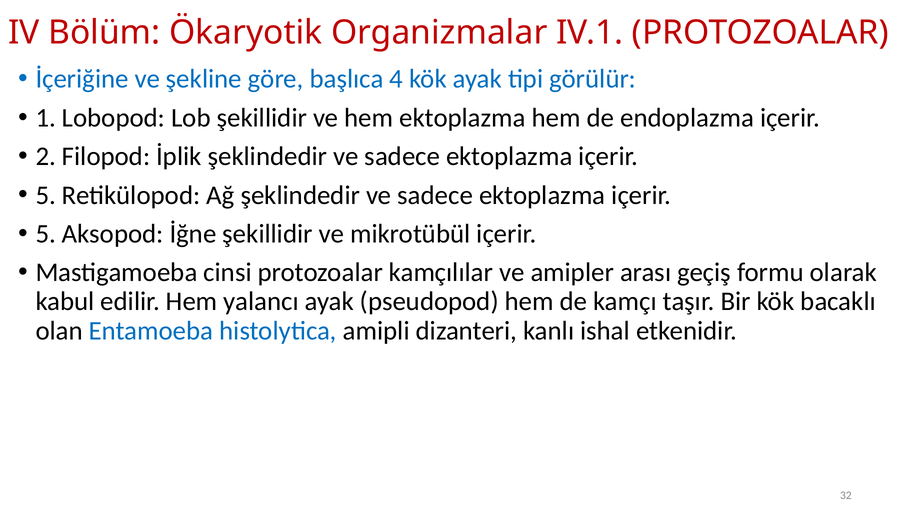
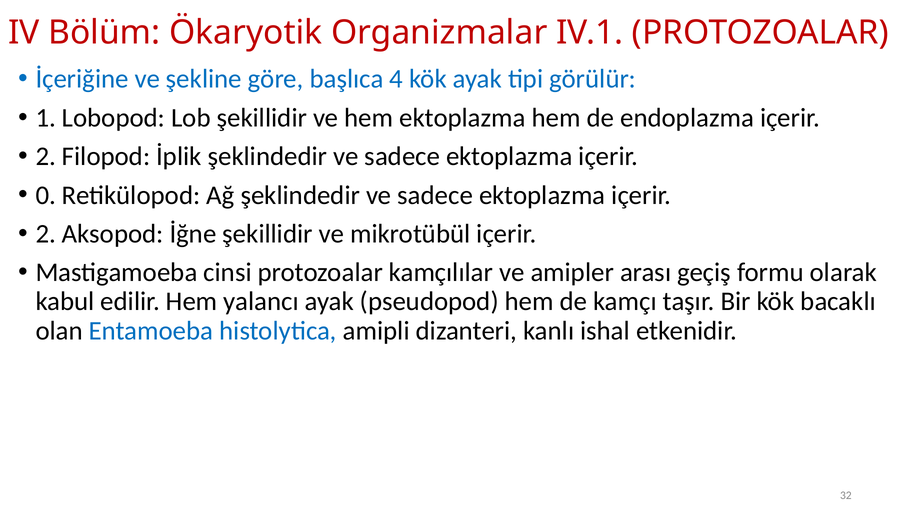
5: 5 -> 0 (46, 195)
5: 5 -> 2 (46, 234)
